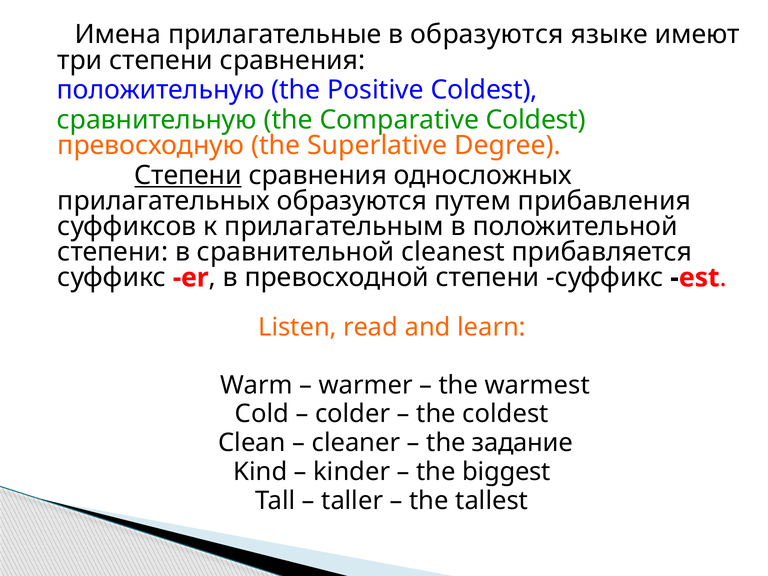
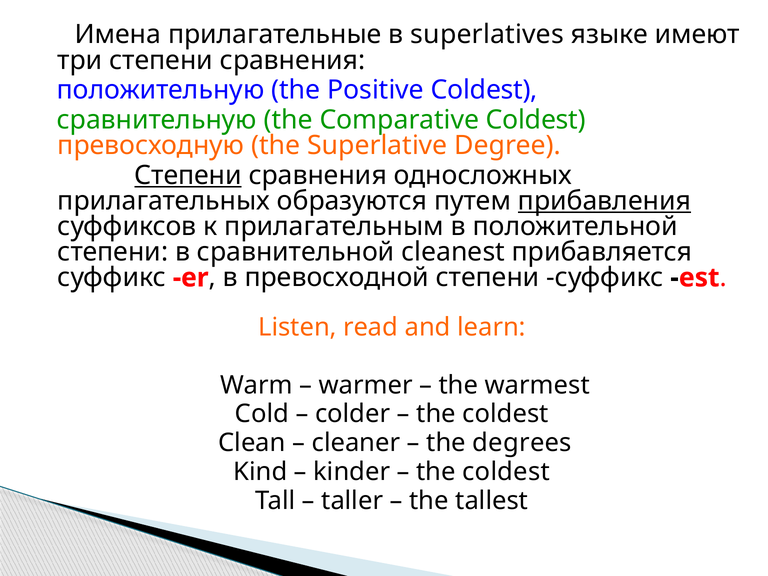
в образуются: образуются -> superlatives (487, 35)
прибавления underline: none -> present (604, 201)
задание: задание -> degrees (522, 443)
biggest: biggest -> coldest (506, 472)
